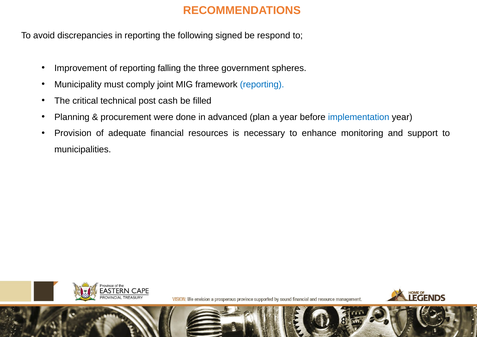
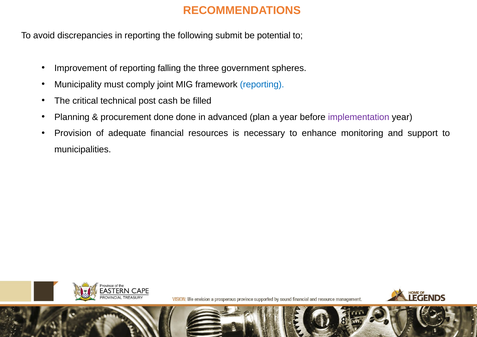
signed: signed -> submit (229, 36)
respond: respond -> potential (274, 36)
procurement were: were -> done (164, 117)
implementation colour: blue -> purple (359, 117)
